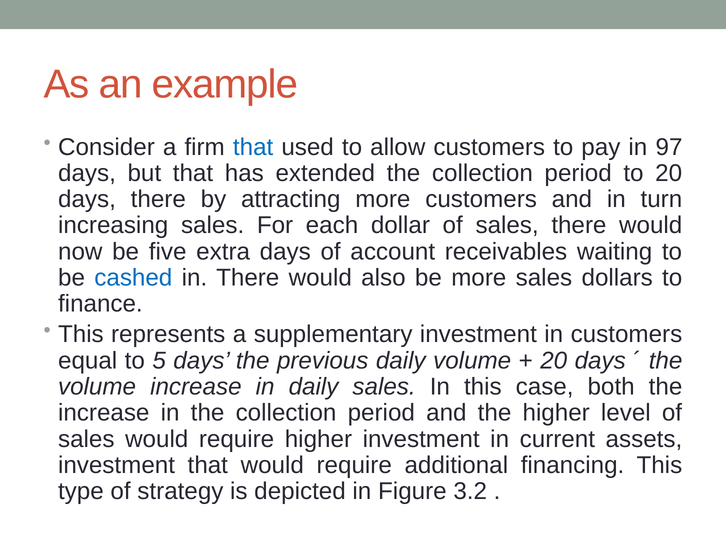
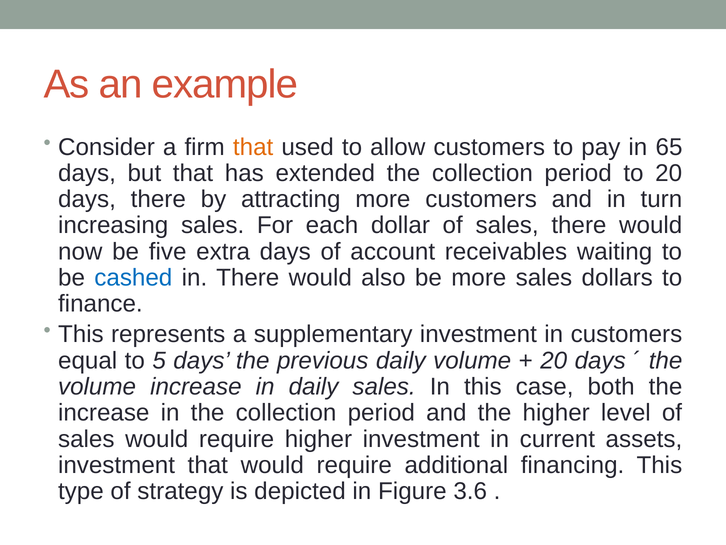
that colour: blue -> orange (253, 147)
97: 97 -> 65 (669, 147)
3.2: 3.2 -> 3.6 (470, 491)
